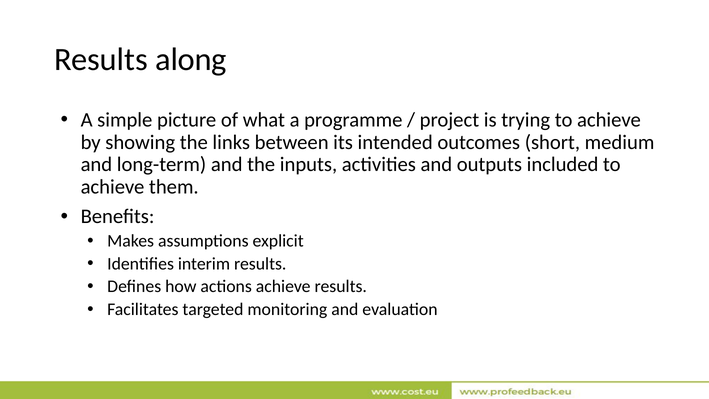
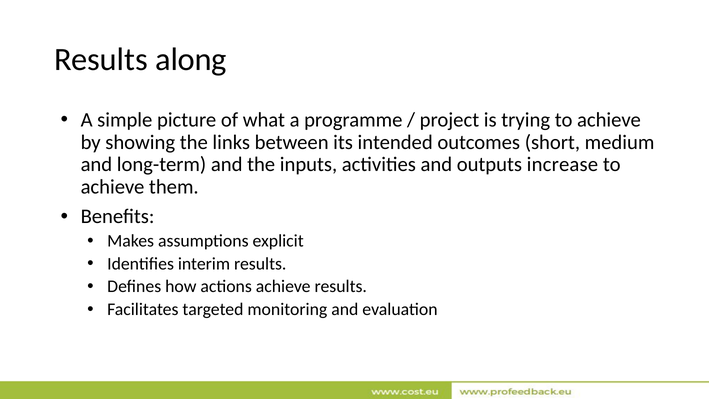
included: included -> increase (562, 164)
